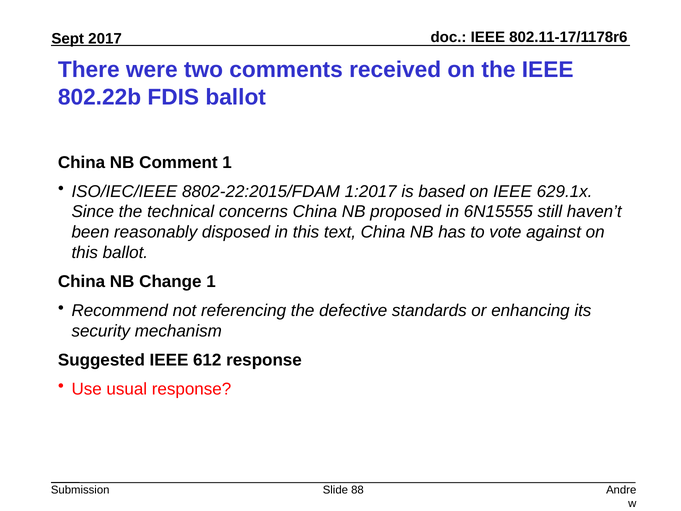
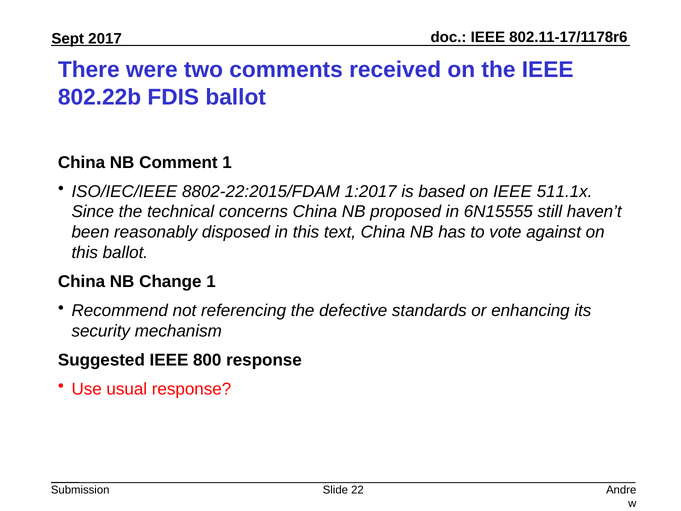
629.1x: 629.1x -> 511.1x (565, 191)
612: 612 -> 800 (207, 360)
88: 88 -> 22 (358, 490)
